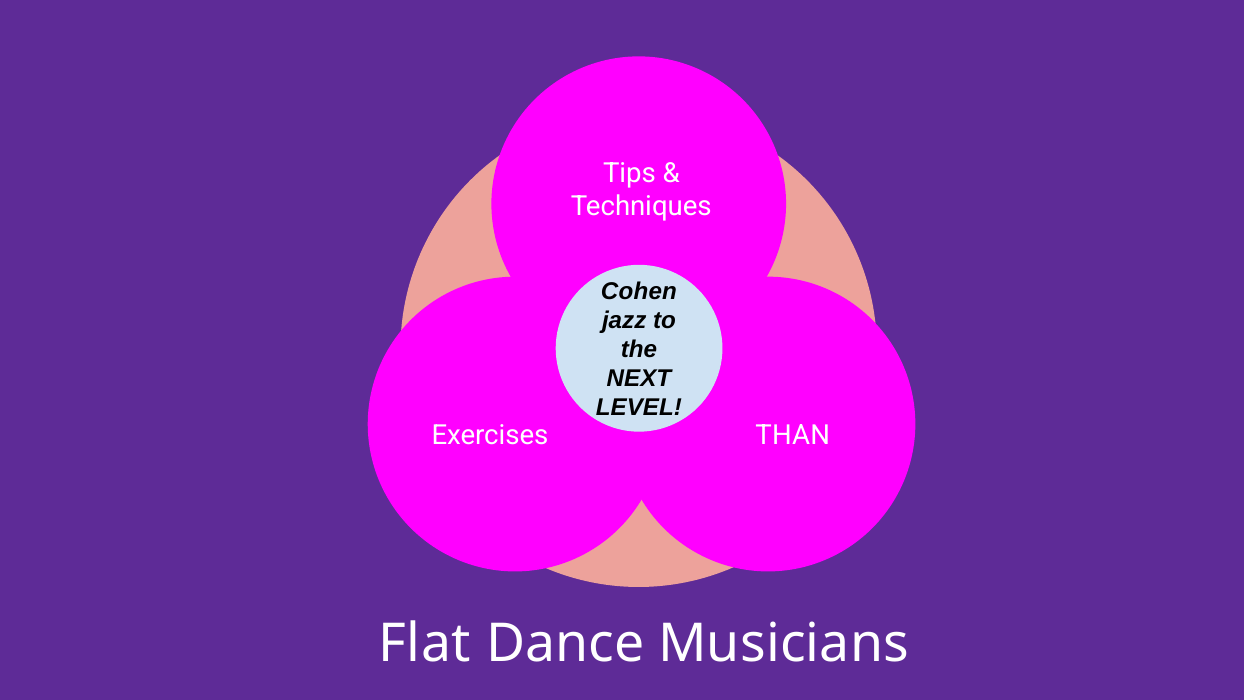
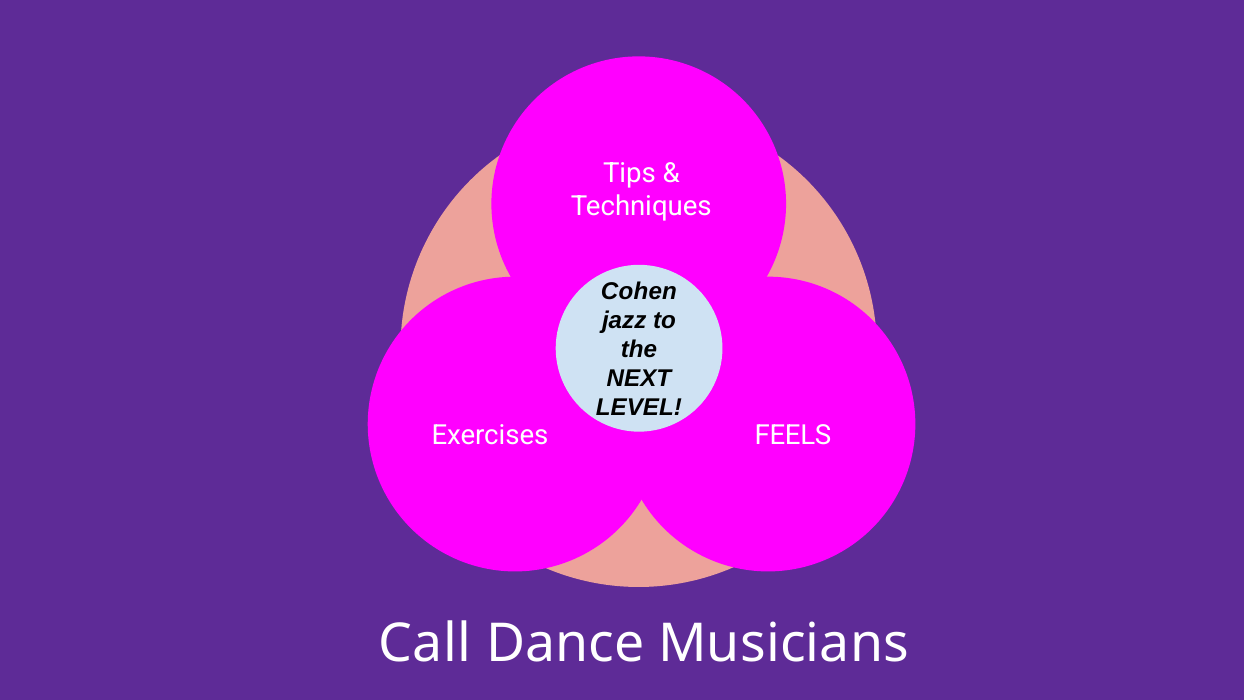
THAN: THAN -> FEELS (793, 435)
Flat: Flat -> Call (425, 643)
